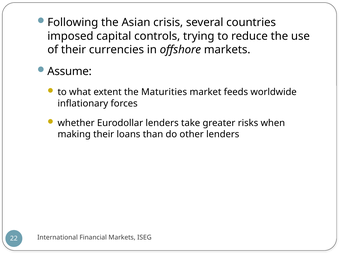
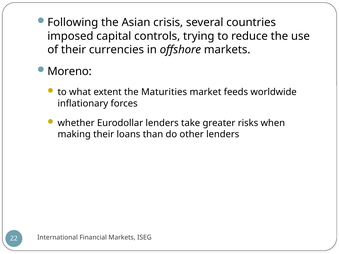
Assume: Assume -> Moreno (70, 72)
